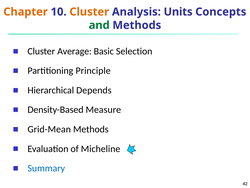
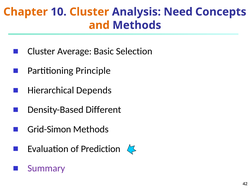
Units: Units -> Need (178, 12)
and colour: green -> orange (99, 25)
Measure: Measure -> Different (103, 109)
Grid-Mean: Grid-Mean -> Grid-Simon (49, 129)
Micheline: Micheline -> Prediction (101, 148)
Summary colour: blue -> purple (46, 168)
